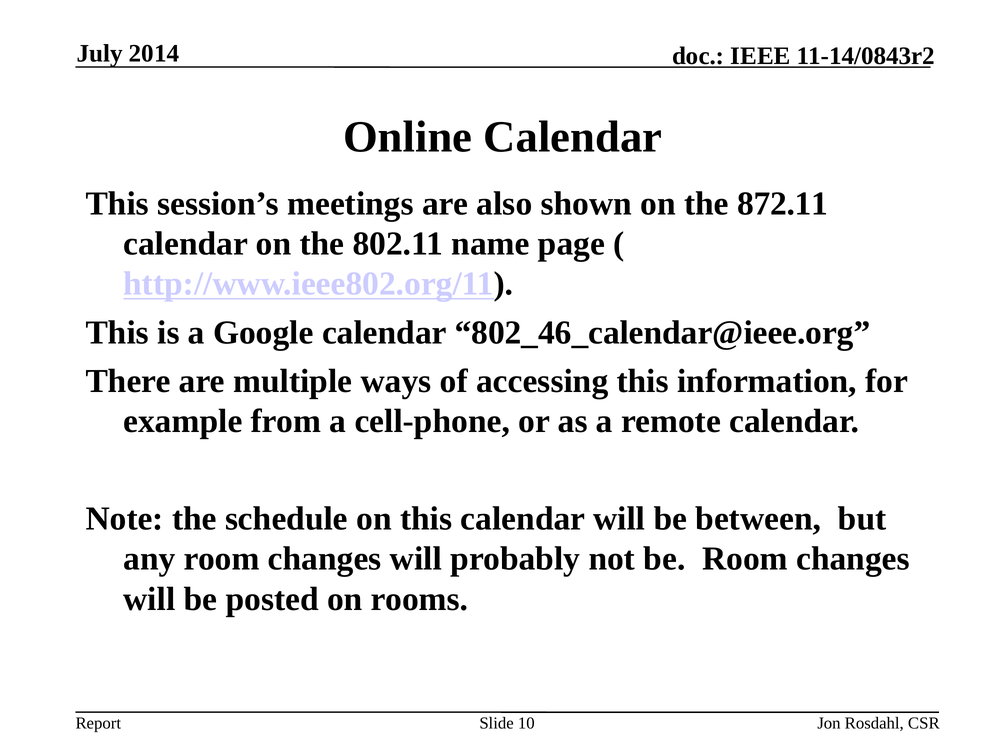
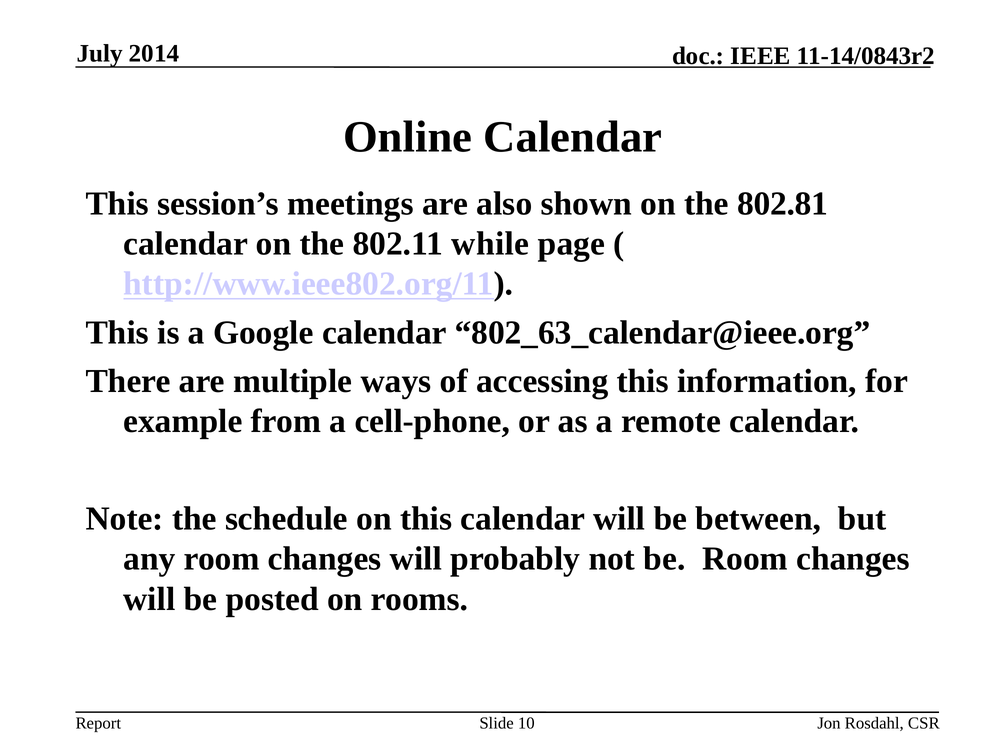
872.11: 872.11 -> 802.81 (783, 204)
name: name -> while (490, 244)
802_46_calendar@ieee.org: 802_46_calendar@ieee.org -> 802_63_calendar@ieee.org (663, 333)
